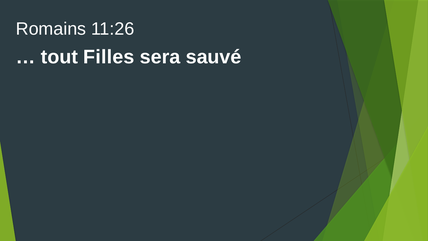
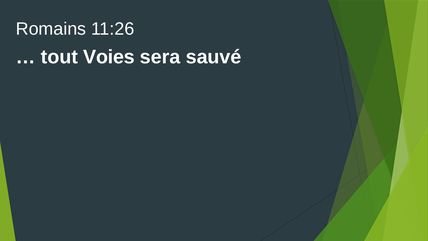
Filles: Filles -> Voies (109, 57)
